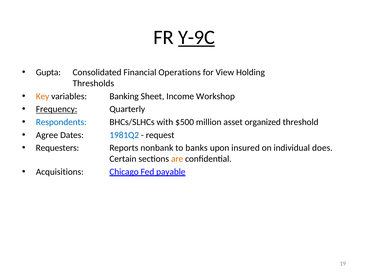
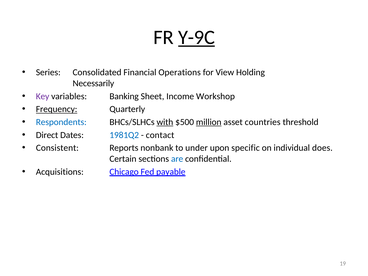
Gupta: Gupta -> Series (48, 72)
Thresholds: Thresholds -> Necessarily (93, 83)
Key colour: orange -> purple (43, 96)
with underline: none -> present (165, 122)
million underline: none -> present (209, 122)
organized: organized -> countries (263, 122)
Agree: Agree -> Direct (47, 135)
request: request -> contact (160, 135)
Requesters: Requesters -> Consistent (57, 148)
banks: banks -> under (197, 148)
insured: insured -> specific (246, 148)
are colour: orange -> blue (177, 159)
